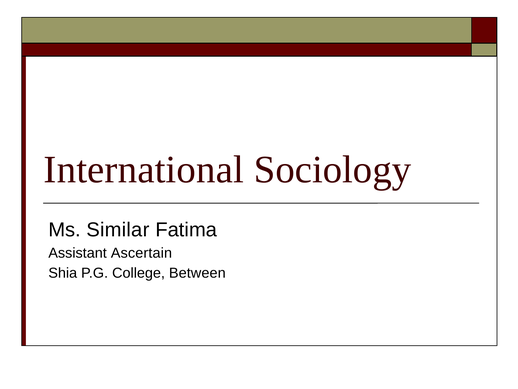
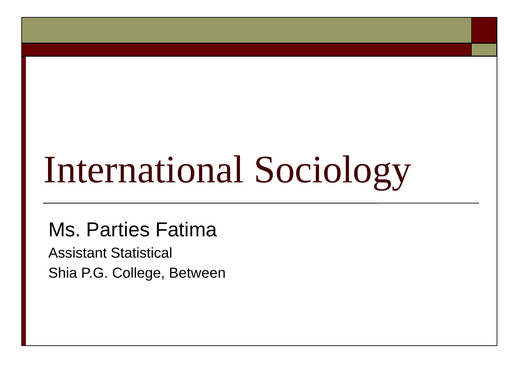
Similar: Similar -> Parties (118, 229)
Ascertain: Ascertain -> Statistical (142, 253)
